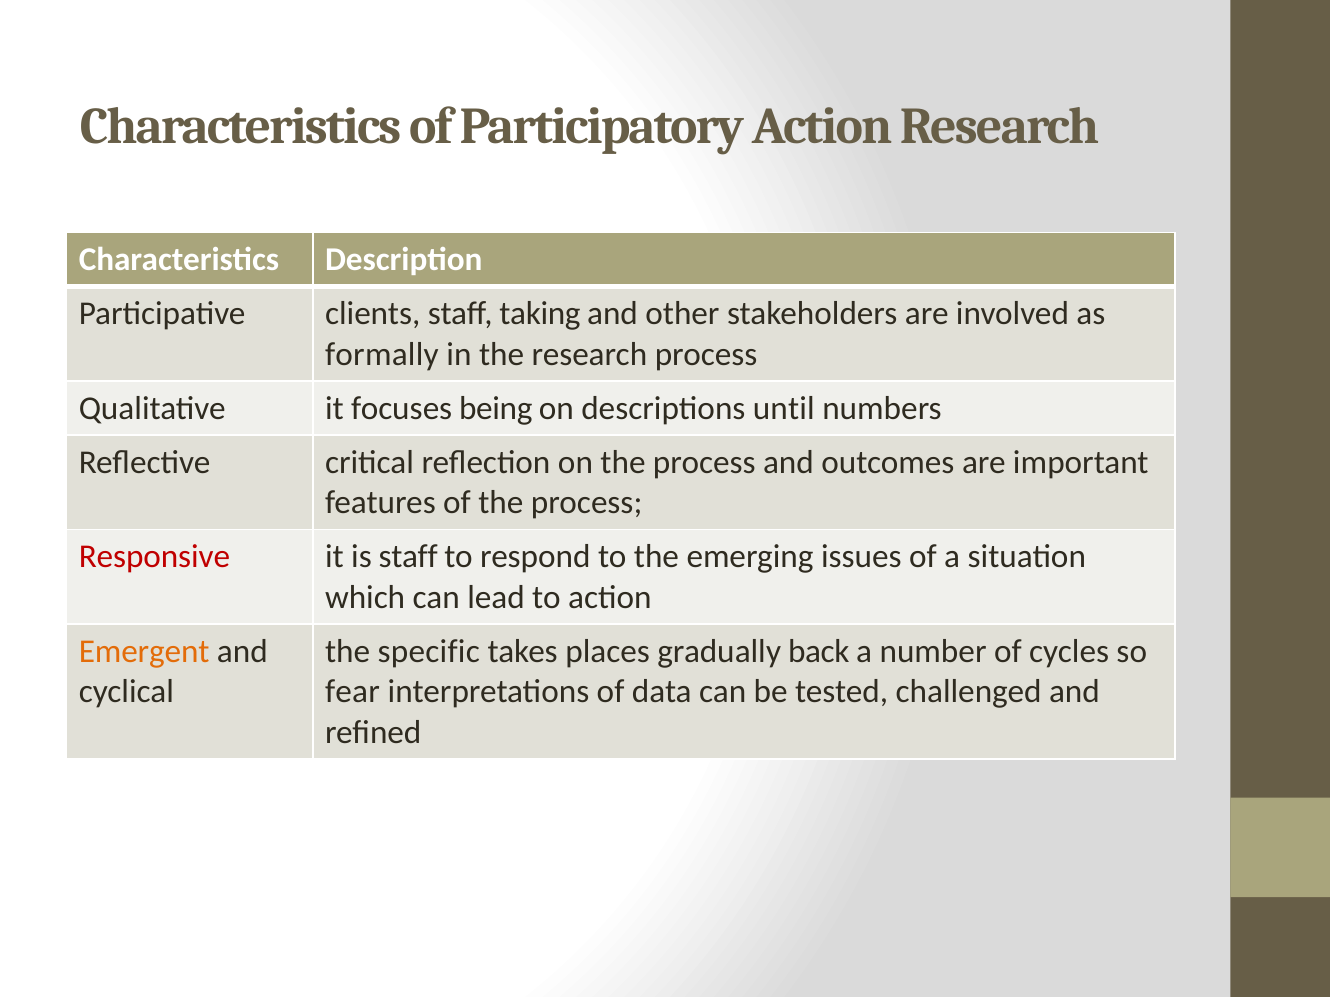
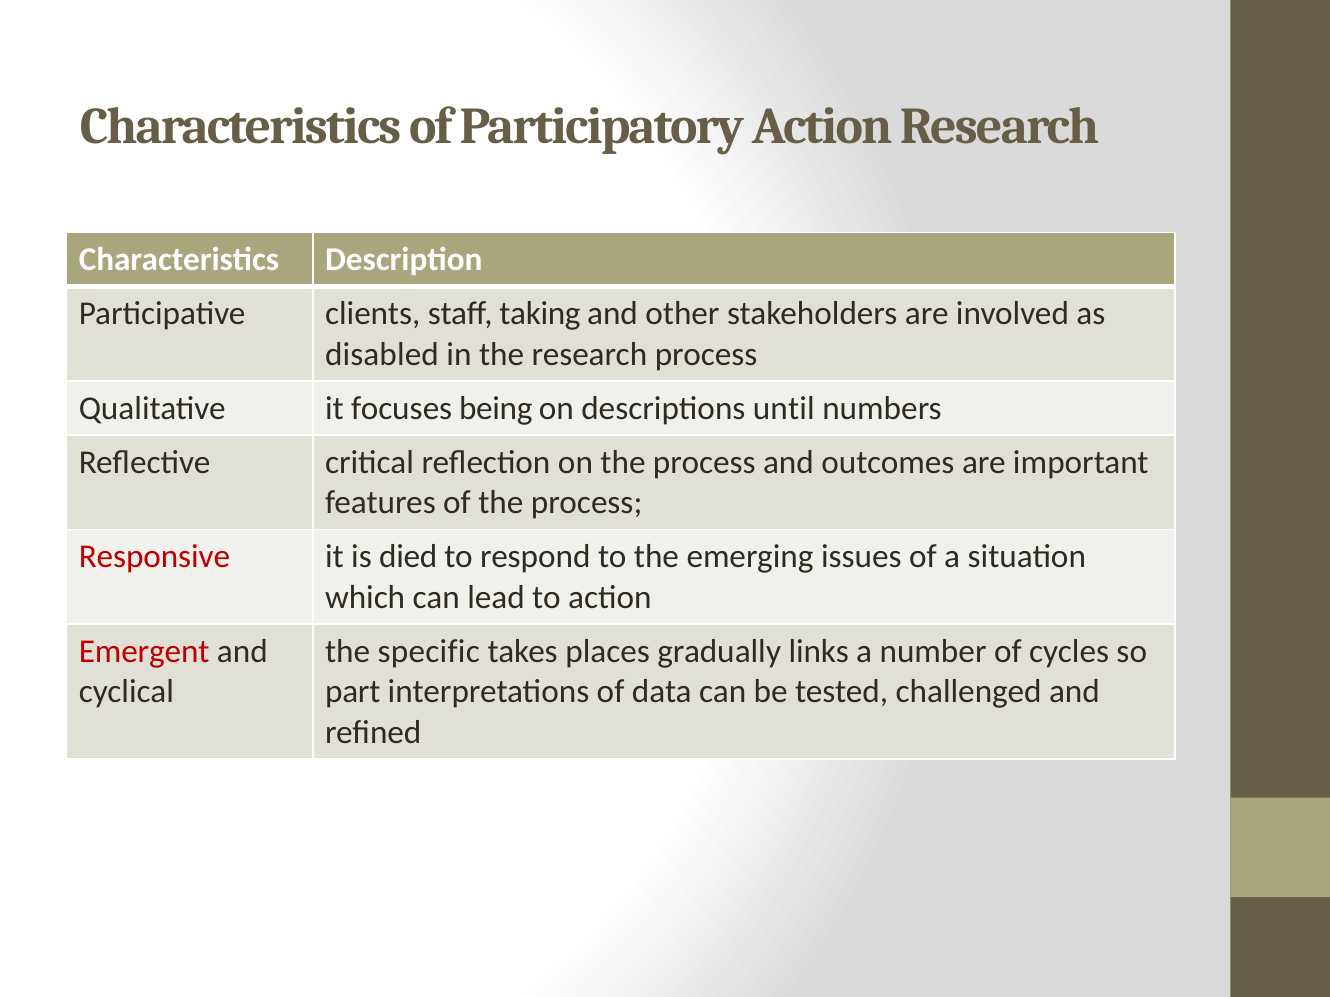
formally: formally -> disabled (382, 355)
is staff: staff -> died (408, 557)
Emergent colour: orange -> red (144, 652)
back: back -> links (819, 652)
fear: fear -> part (353, 692)
